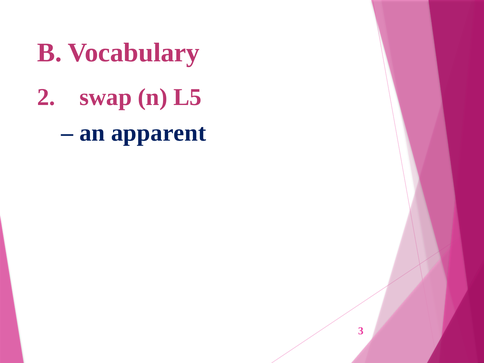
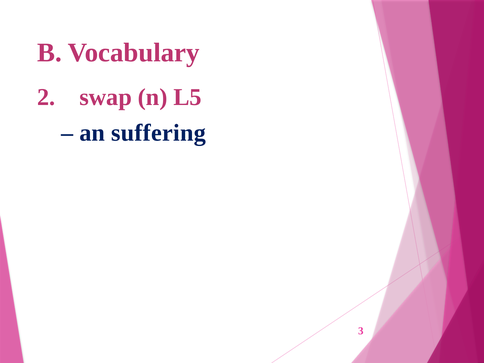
apparent: apparent -> suffering (159, 133)
